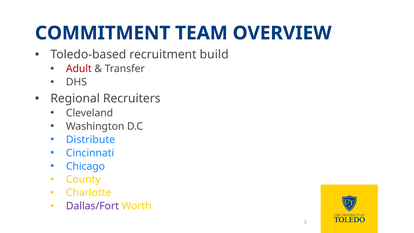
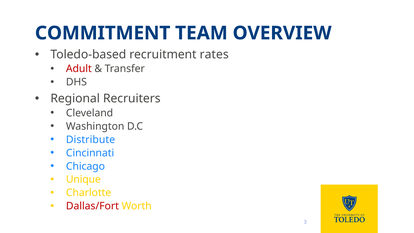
build: build -> rates (214, 55)
County: County -> Unique (83, 179)
Dallas/Fort colour: purple -> red (92, 206)
